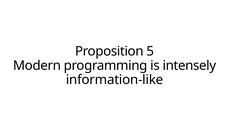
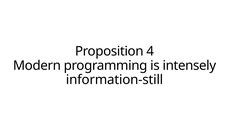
5: 5 -> 4 (150, 51)
information-like: information-like -> information-still (115, 80)
